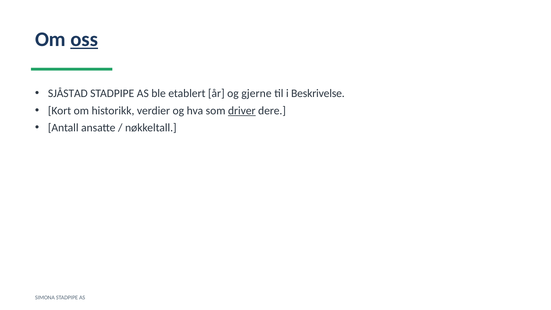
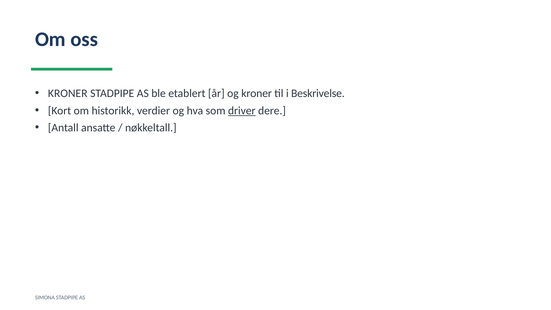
oss underline: present -> none (84, 39)
SJÅSTAD: SJÅSTAD -> KRONER (68, 93)
og gjerne: gjerne -> kroner (257, 93)
